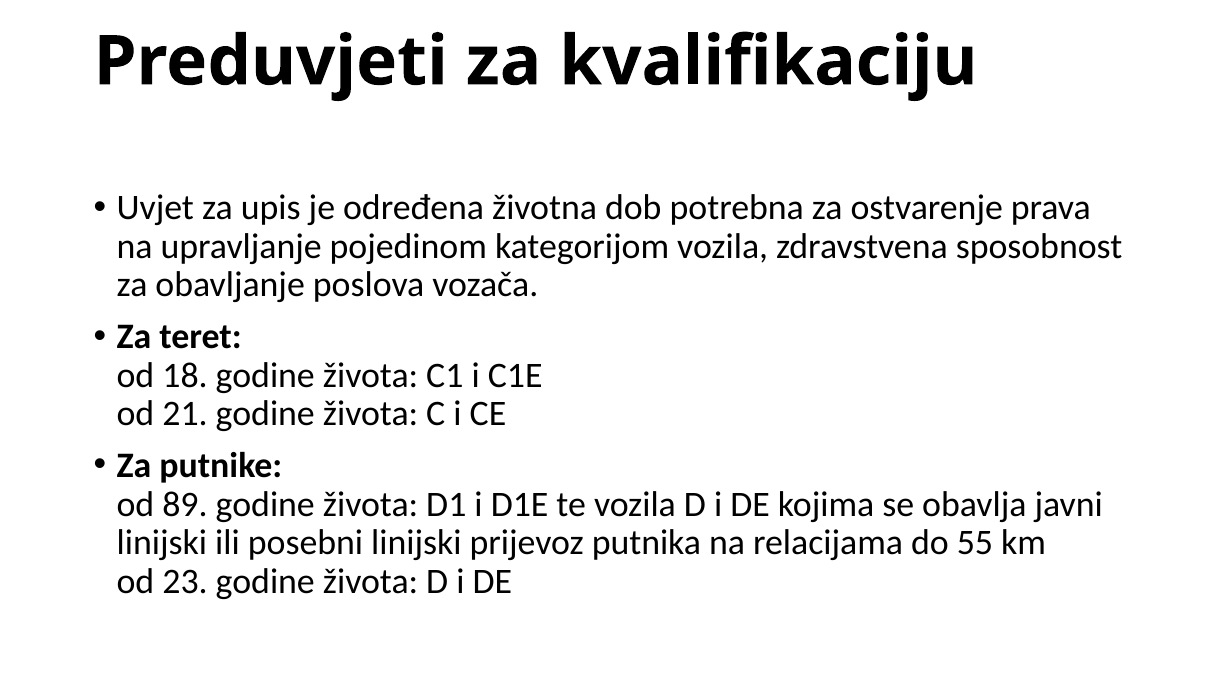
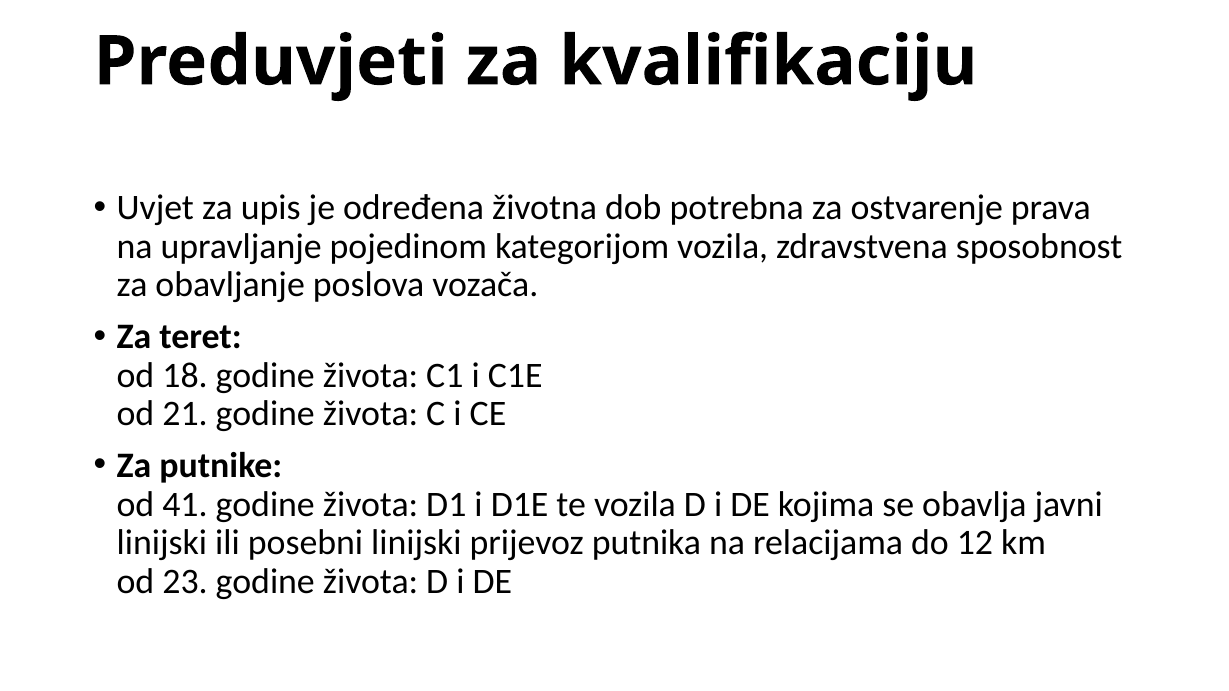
89: 89 -> 41 (185, 504)
55: 55 -> 12 (975, 543)
